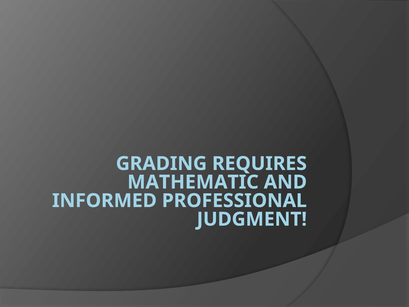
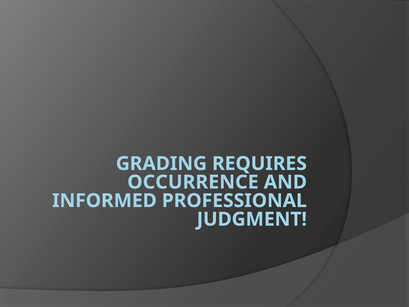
MATHEMATIC: MATHEMATIC -> OCCURRENCE (193, 182)
